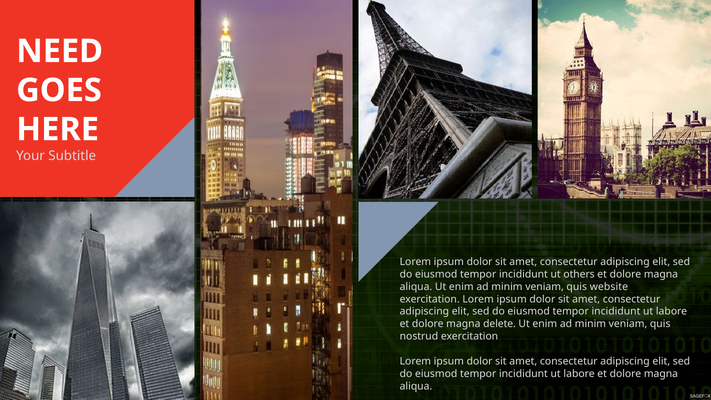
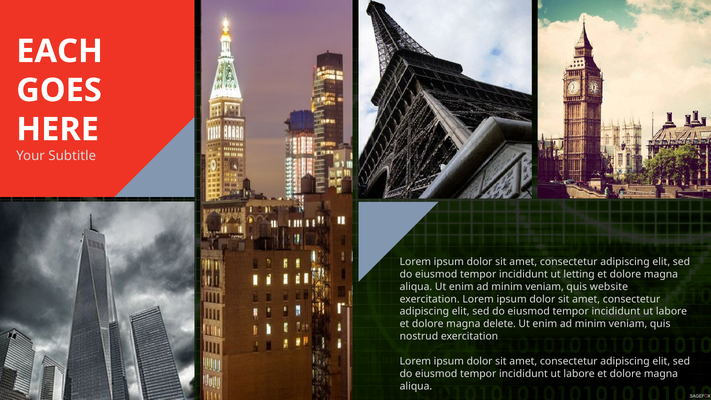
NEED: NEED -> EACH (60, 51)
others: others -> letting (579, 274)
